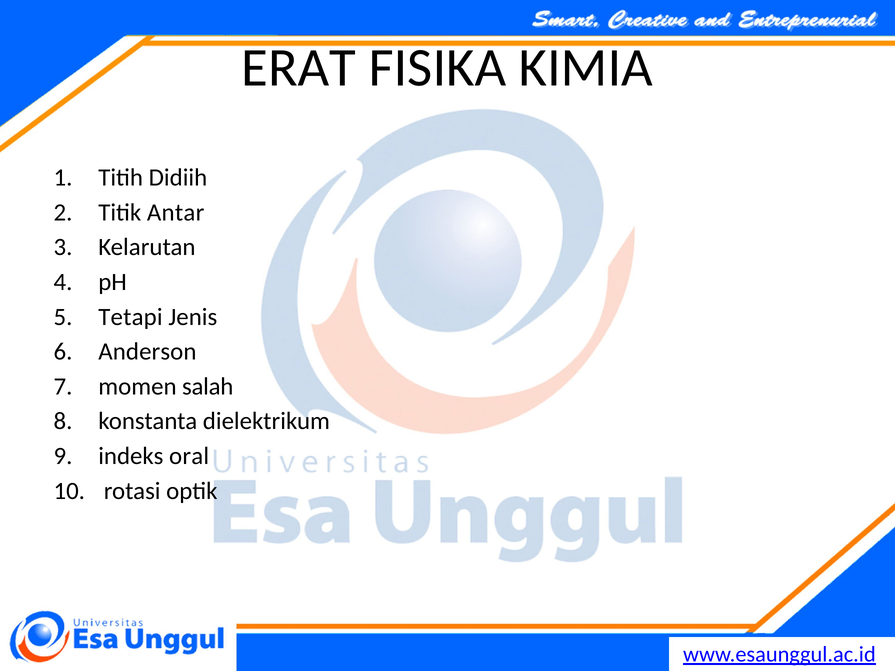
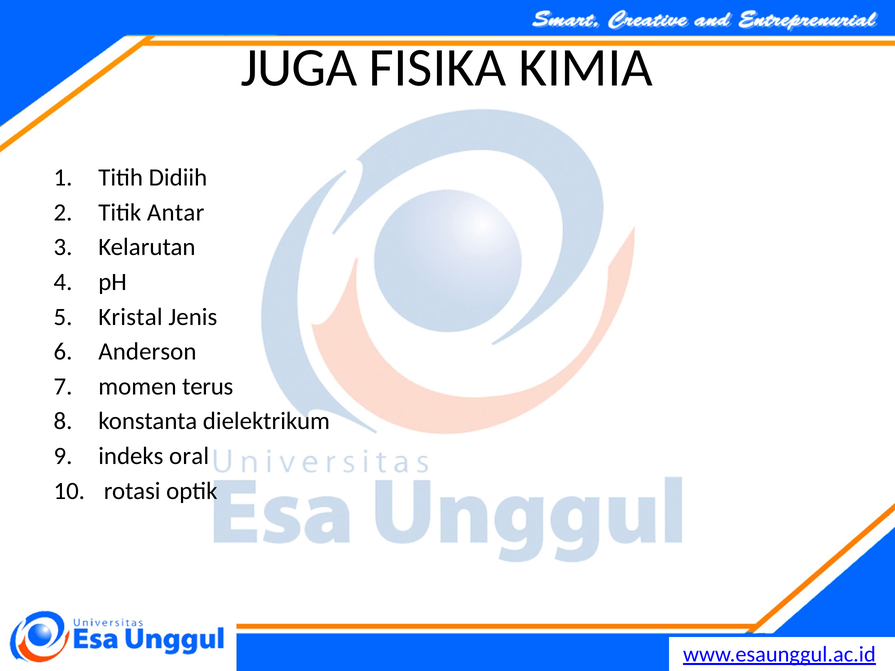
ERAT: ERAT -> JUGA (299, 68)
Tetapi: Tetapi -> Kristal (130, 317)
salah: salah -> terus (208, 387)
